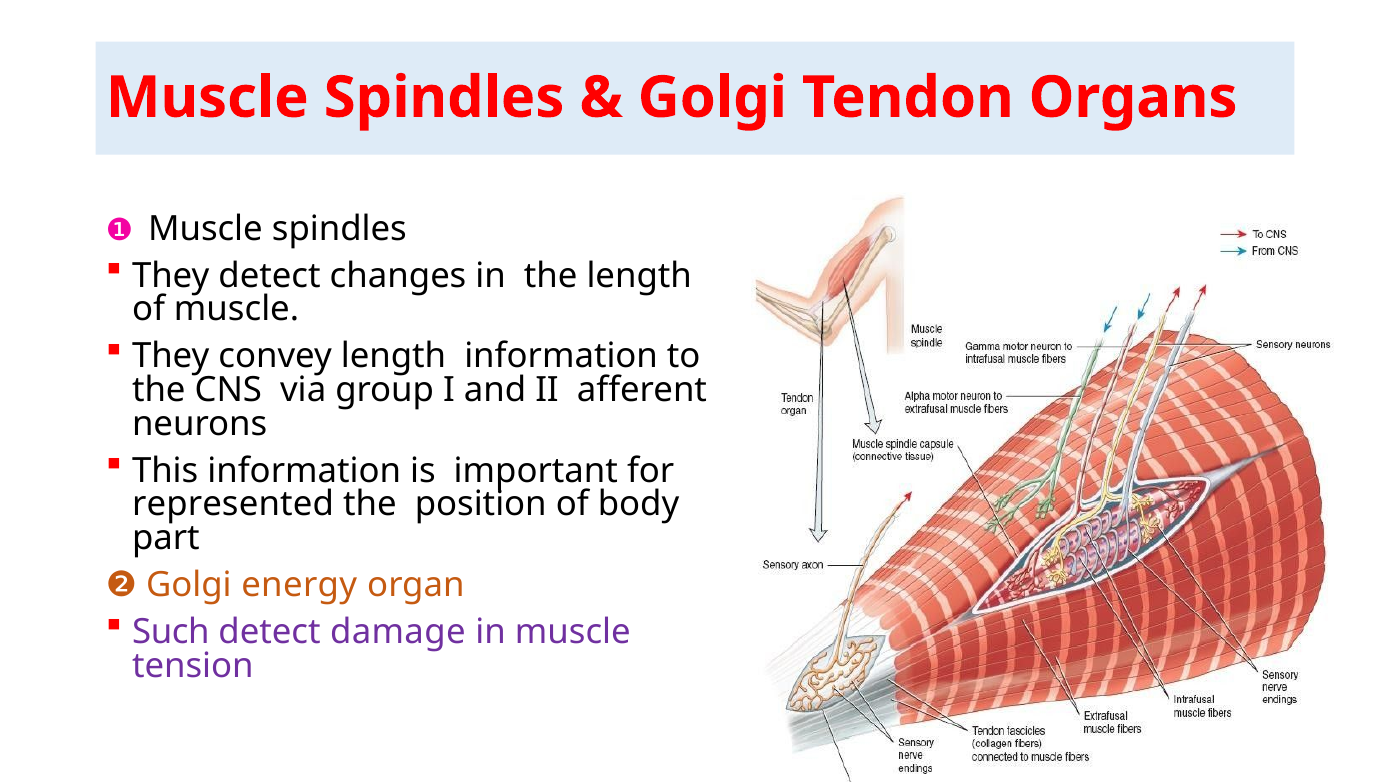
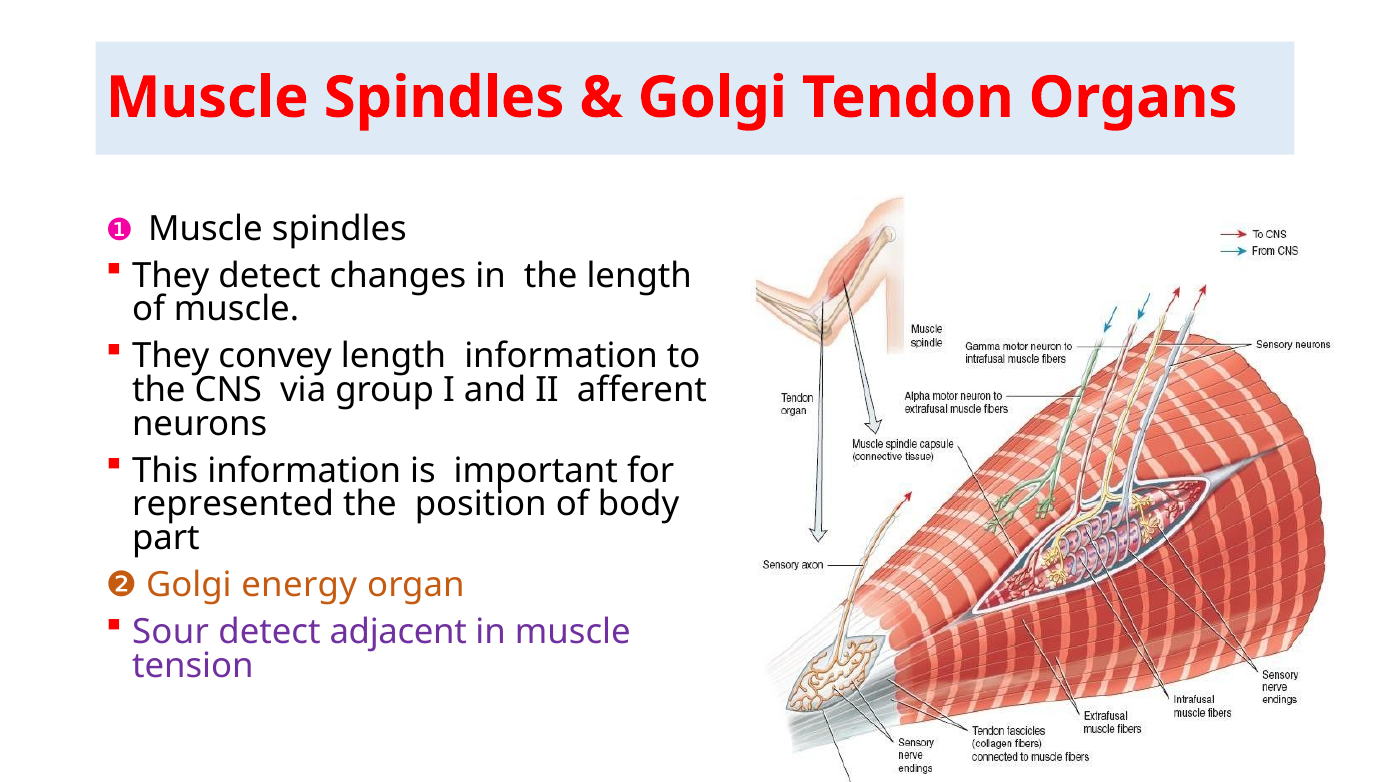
Such: Such -> Sour (171, 632)
damage: damage -> adjacent (398, 632)
